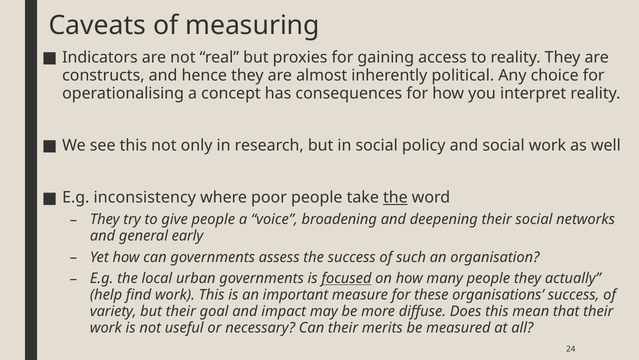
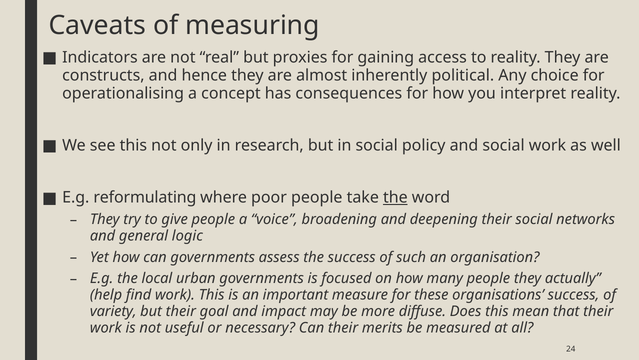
inconsistency: inconsistency -> reformulating (145, 197)
early: early -> logic (187, 236)
focused underline: present -> none (346, 278)
